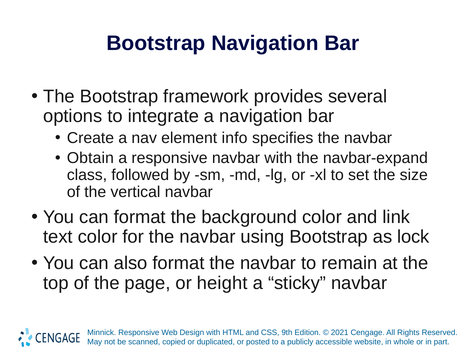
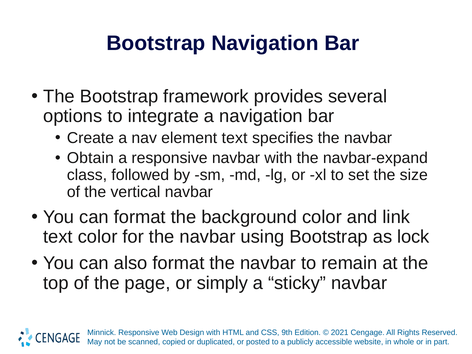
element info: info -> text (235, 138)
height: height -> simply (222, 283)
